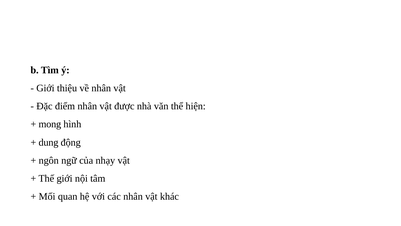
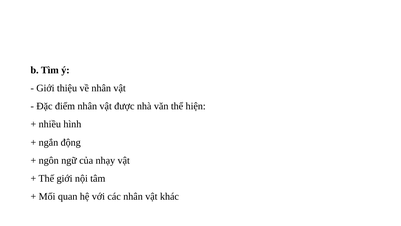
mong: mong -> nhiều (50, 124)
dung: dung -> ngắn (48, 142)
